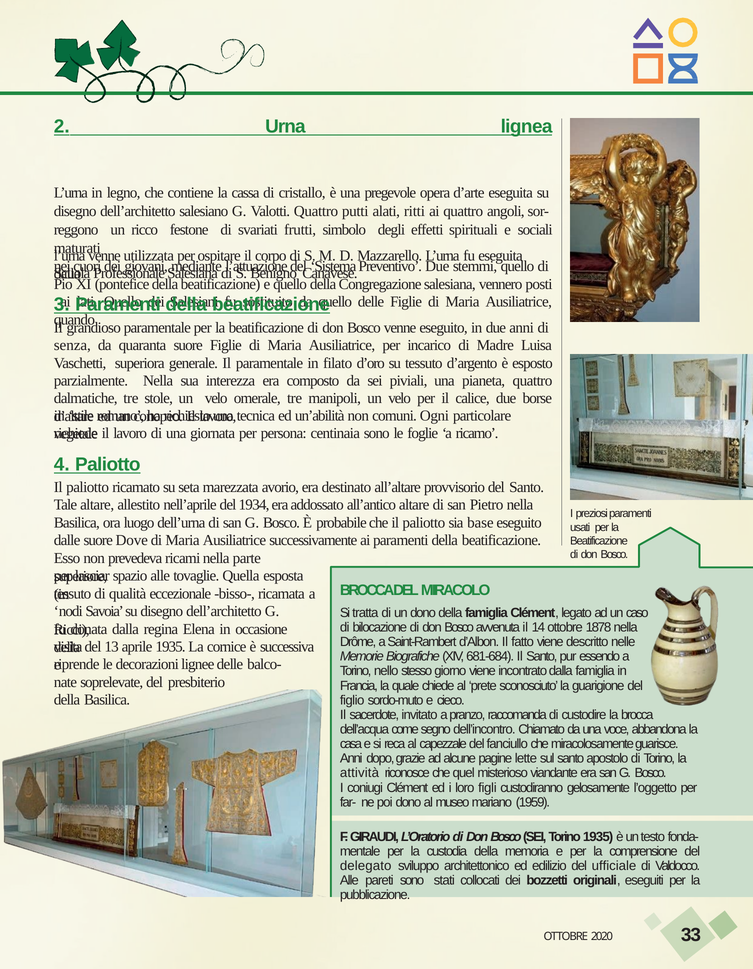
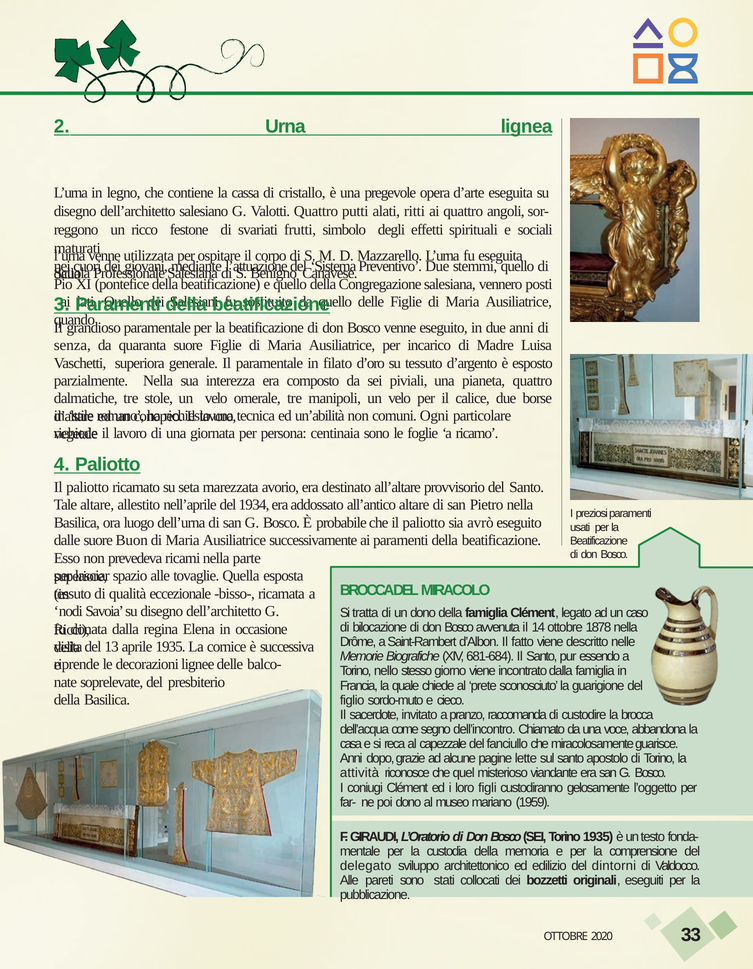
base: base -> avrò (480, 523)
Dove: Dove -> Buon (132, 540)
ufficiale: ufficiale -> dintorni (614, 866)
